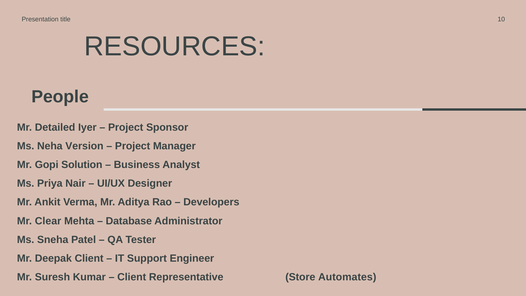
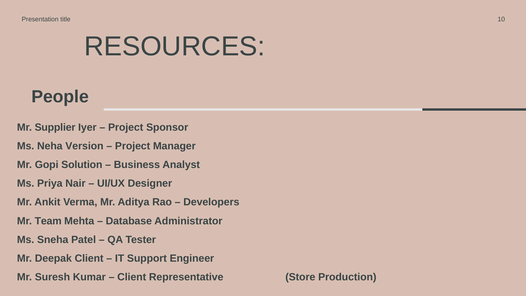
Detailed: Detailed -> Supplier (55, 127)
Clear: Clear -> Team (48, 221)
Automates: Automates -> Production (347, 277)
